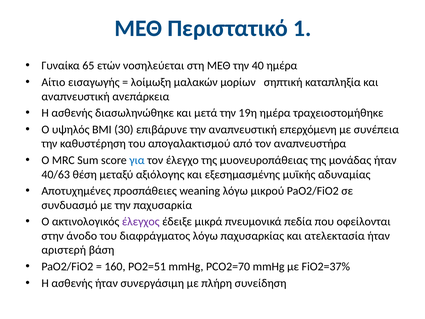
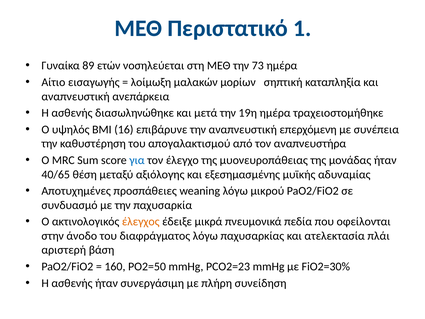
65: 65 -> 89 (88, 66)
40: 40 -> 73 (258, 66)
30: 30 -> 16 (124, 129)
40/63: 40/63 -> 40/65 (56, 174)
έλεγχος colour: purple -> orange (141, 222)
ατελεκτασία ήταν: ήταν -> πλάι (379, 236)
PO2=51: PO2=51 -> PO2=50 (147, 266)
PCO2=70: PCO2=70 -> PCO2=23 (228, 266)
FiO2=37%: FiO2=37% -> FiO2=30% (326, 266)
